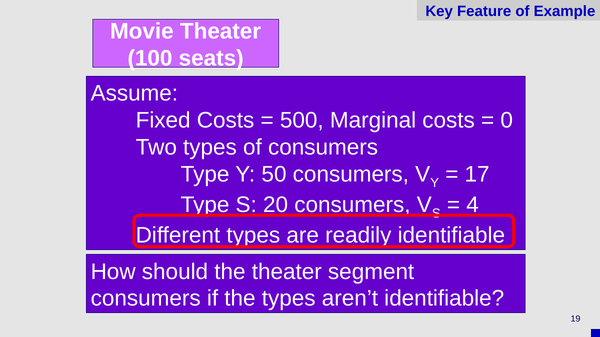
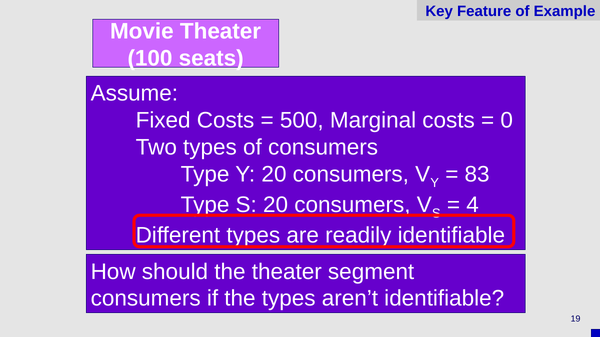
Y 50: 50 -> 20 (274, 174)
17: 17 -> 83 (477, 174)
